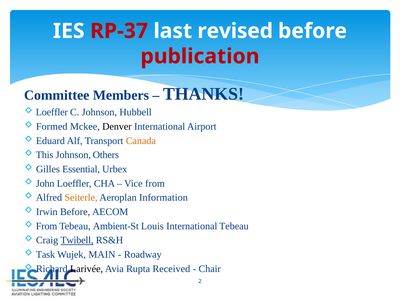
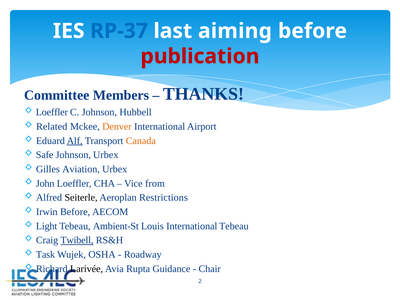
RP-37 colour: red -> blue (119, 31)
revised: revised -> aiming (235, 31)
Formed: Formed -> Related (52, 126)
Denver colour: black -> orange (117, 126)
Alf underline: none -> present (75, 141)
This: This -> Safe (45, 155)
Johnson Others: Others -> Urbex (106, 155)
Essential: Essential -> Aviation (81, 169)
Seiterle colour: orange -> black (81, 198)
Information: Information -> Restrictions (163, 198)
From: From -> Light (47, 226)
MAIN: MAIN -> OSHA (102, 254)
Received: Received -> Guidance (171, 269)
